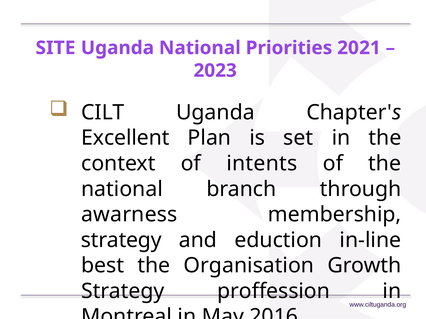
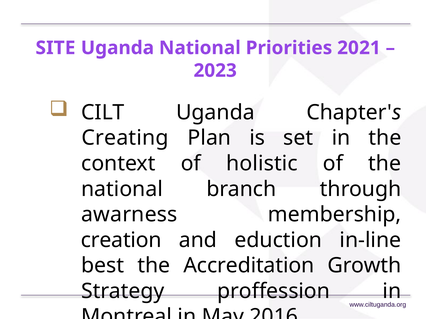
Excellent: Excellent -> Creating (125, 138)
intents: intents -> holistic (262, 164)
strategy: strategy -> creation (121, 240)
Organisation: Organisation -> Accreditation (249, 266)
